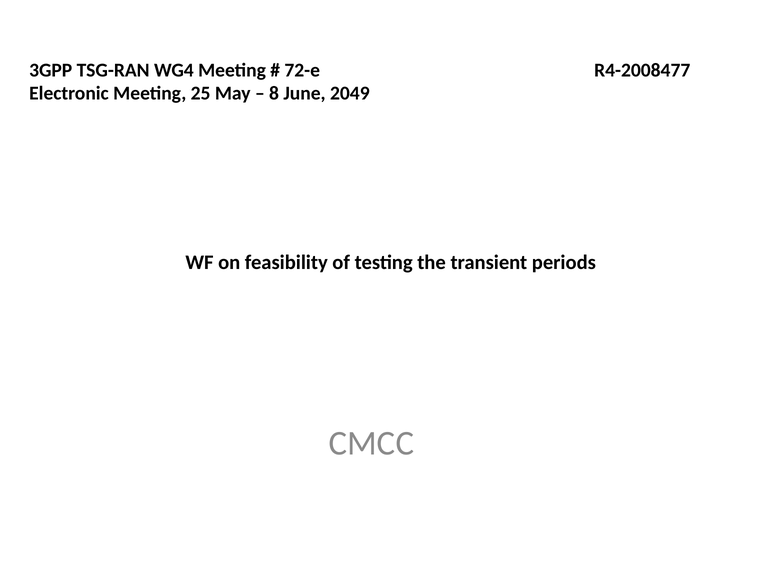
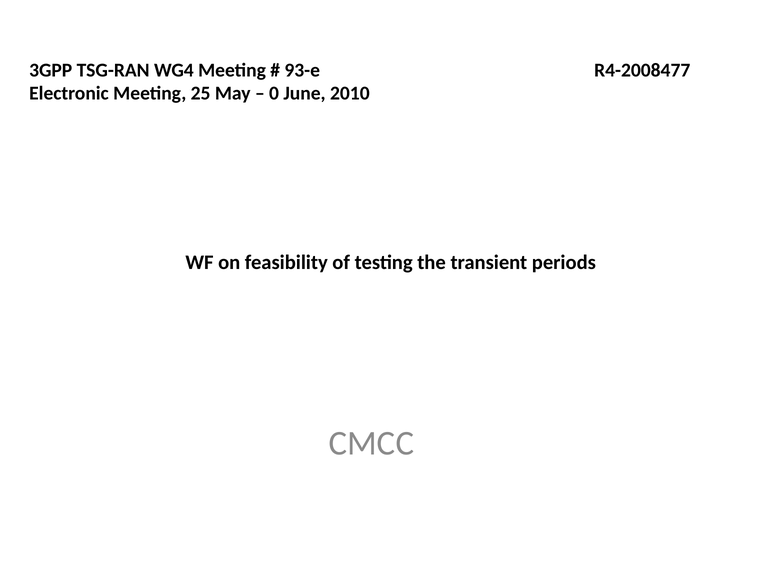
72-e: 72-e -> 93-e (302, 70)
8: 8 -> 0 (274, 93)
2049: 2049 -> 2010 (350, 93)
